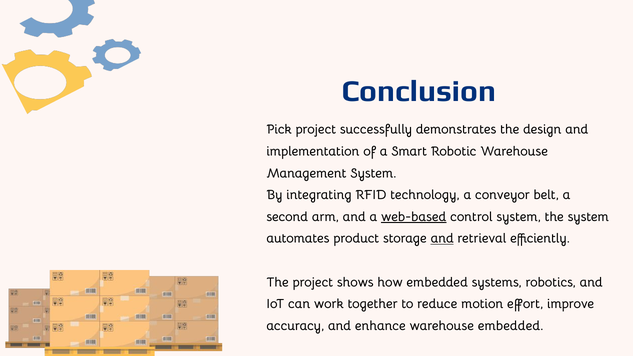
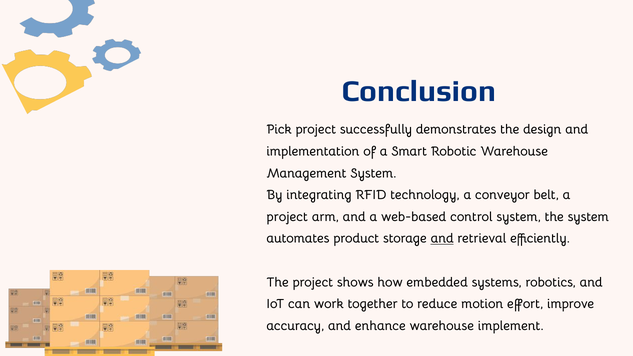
second: second -> project (287, 217)
web-based underline: present -> none (414, 217)
warehouse embedded: embedded -> implement (511, 326)
